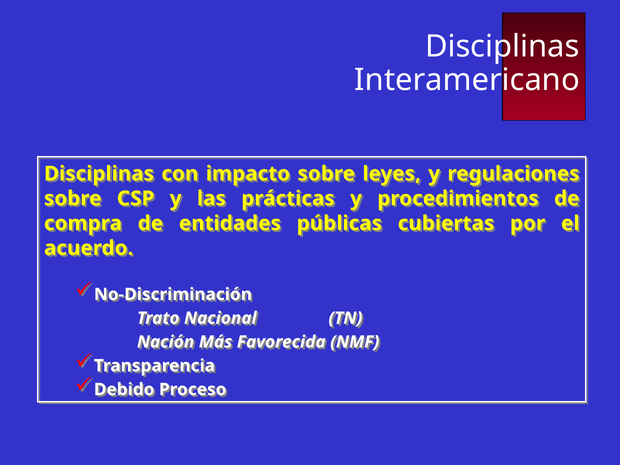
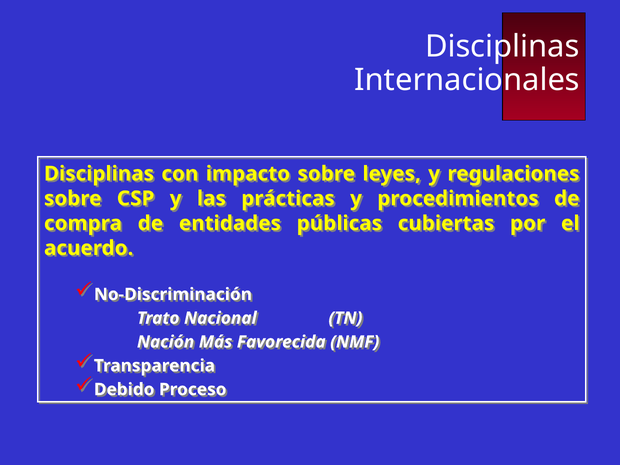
Interamericano: Interamericano -> Internacionales (467, 80)
